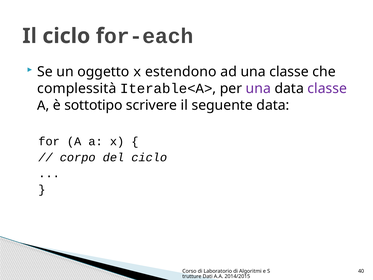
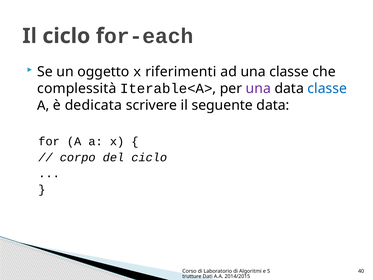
estendono: estendono -> riferimenti (181, 72)
classe colour: purple -> blue (327, 88)
sottotipo: sottotipo -> dedicata (93, 105)
